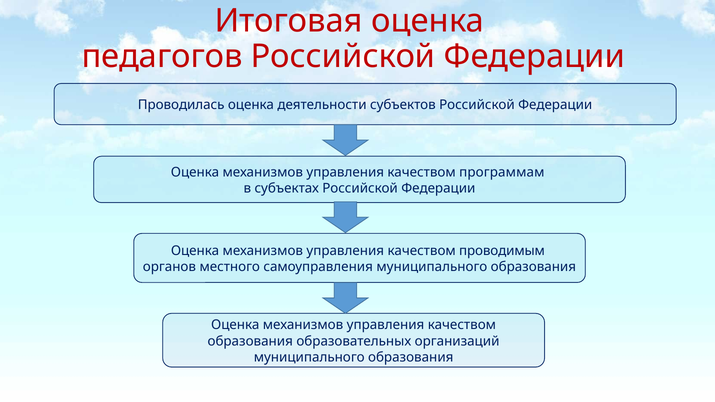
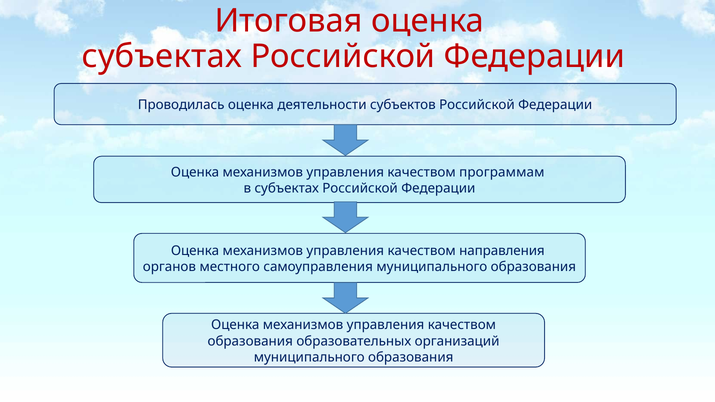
педагогов: педагогов -> субъектах (162, 56)
проводимым: проводимым -> направления (502, 251)
